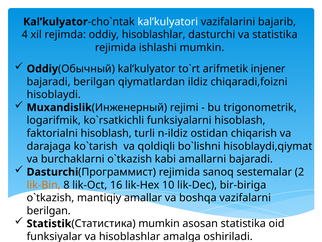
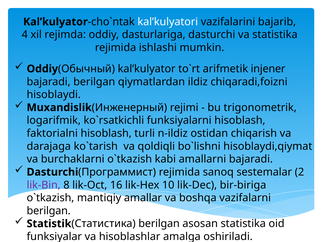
oddiy hisoblashlar: hisoblashlar -> dasturlariga (154, 35)
lik-Bin colour: orange -> purple (44, 185)
mumkin: mumkin -> berilgan (159, 223)
